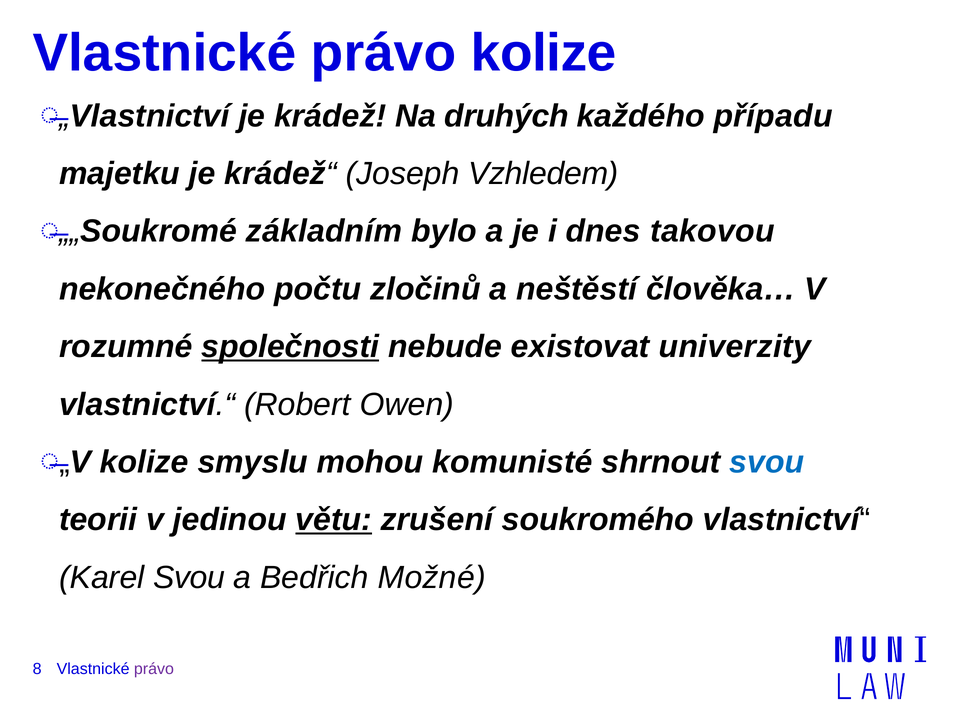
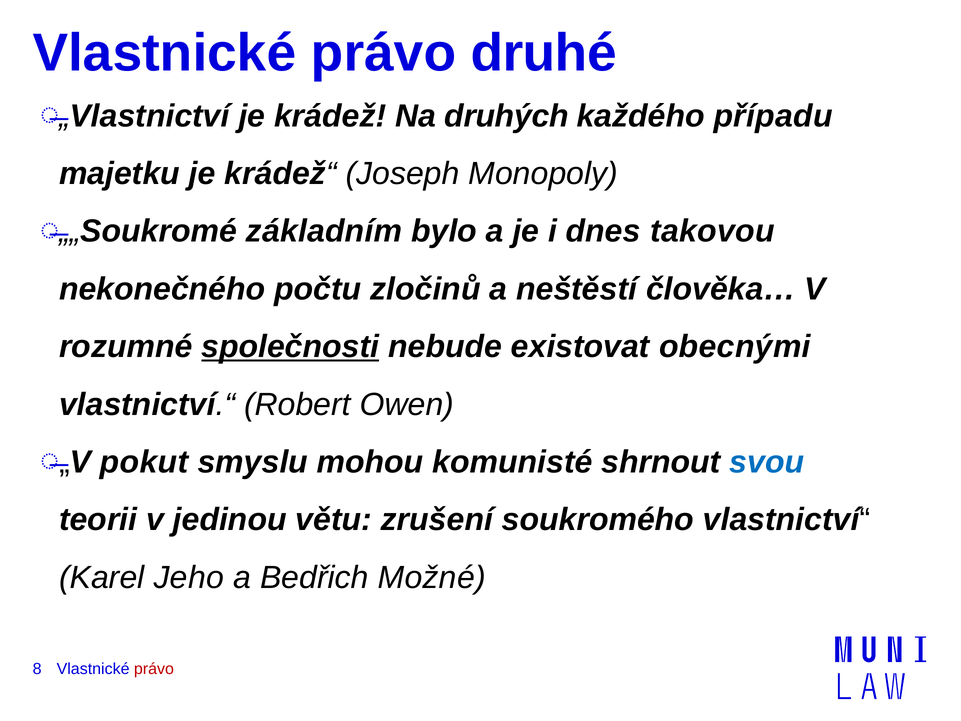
právo kolize: kolize -> druhé (544, 53)
Vzhledem: Vzhledem -> Monopoly (543, 174)
univerzity: univerzity -> obecnými (735, 347)
„V kolize: kolize -> pokut (144, 462)
větu underline: present -> none (334, 520)
Karel Svou: Svou -> Jeho (189, 577)
právo colour: purple -> red (154, 669)
